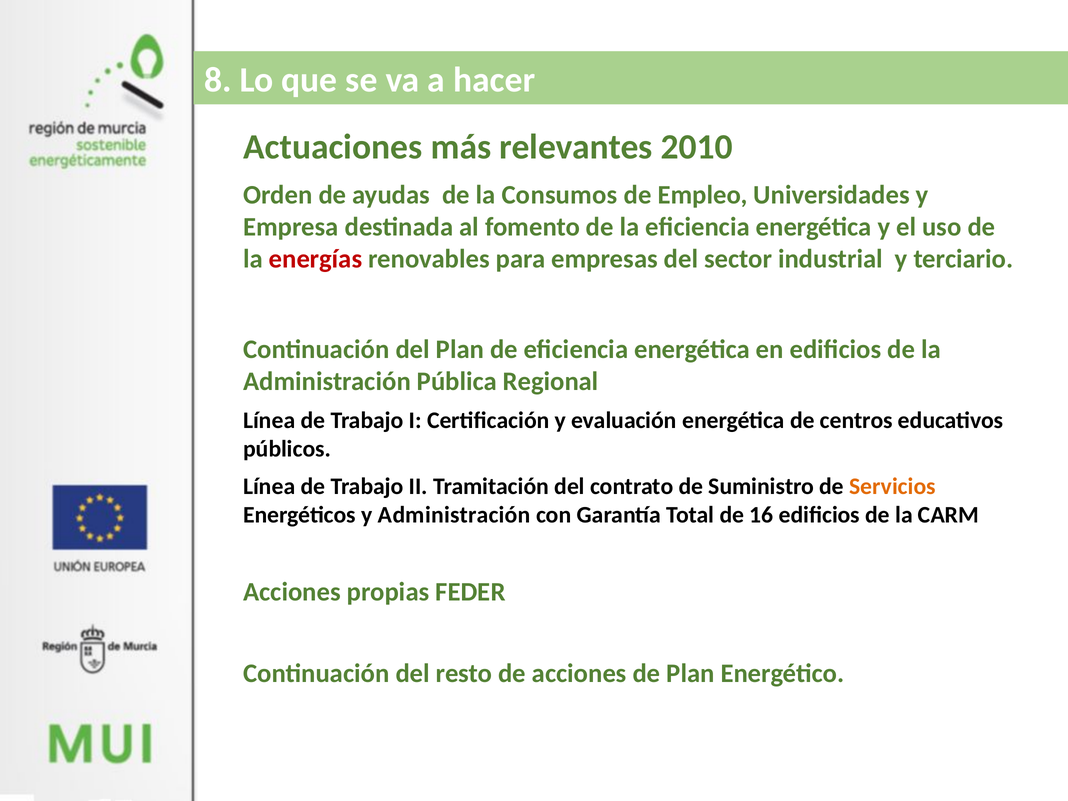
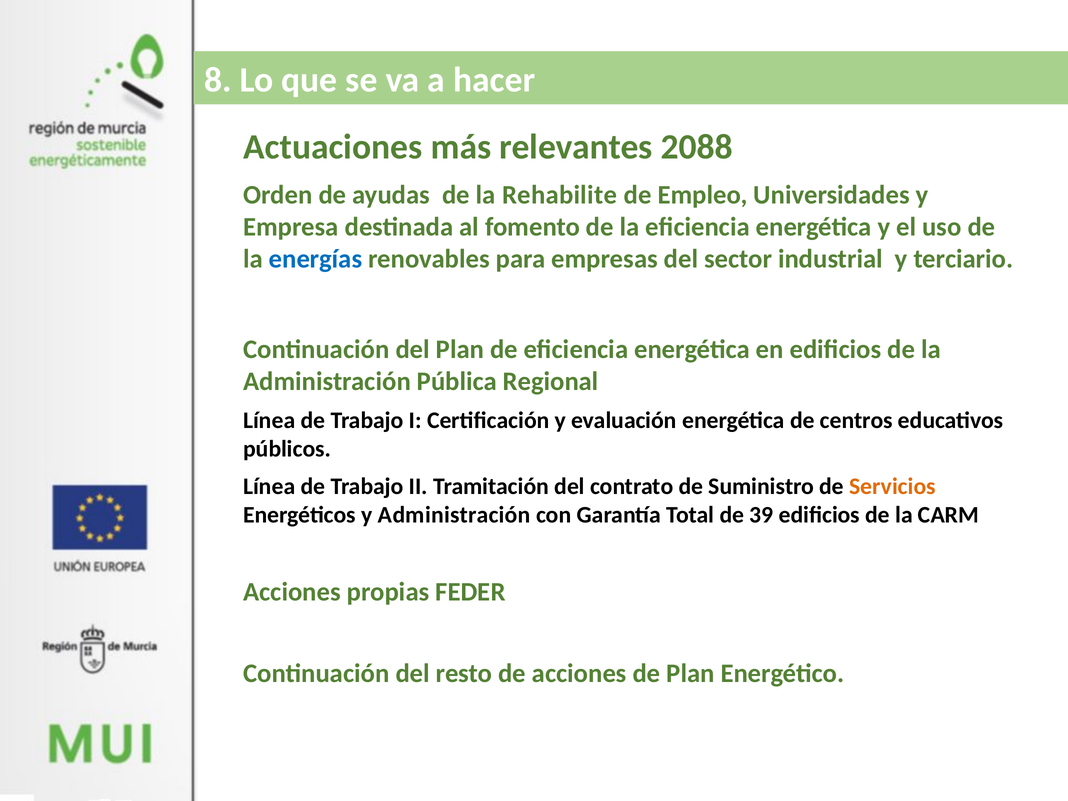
2010: 2010 -> 2088 (697, 147)
Consumos: Consumos -> Rehabilite (560, 195)
energías colour: red -> blue (316, 259)
16: 16 -> 39 (761, 515)
